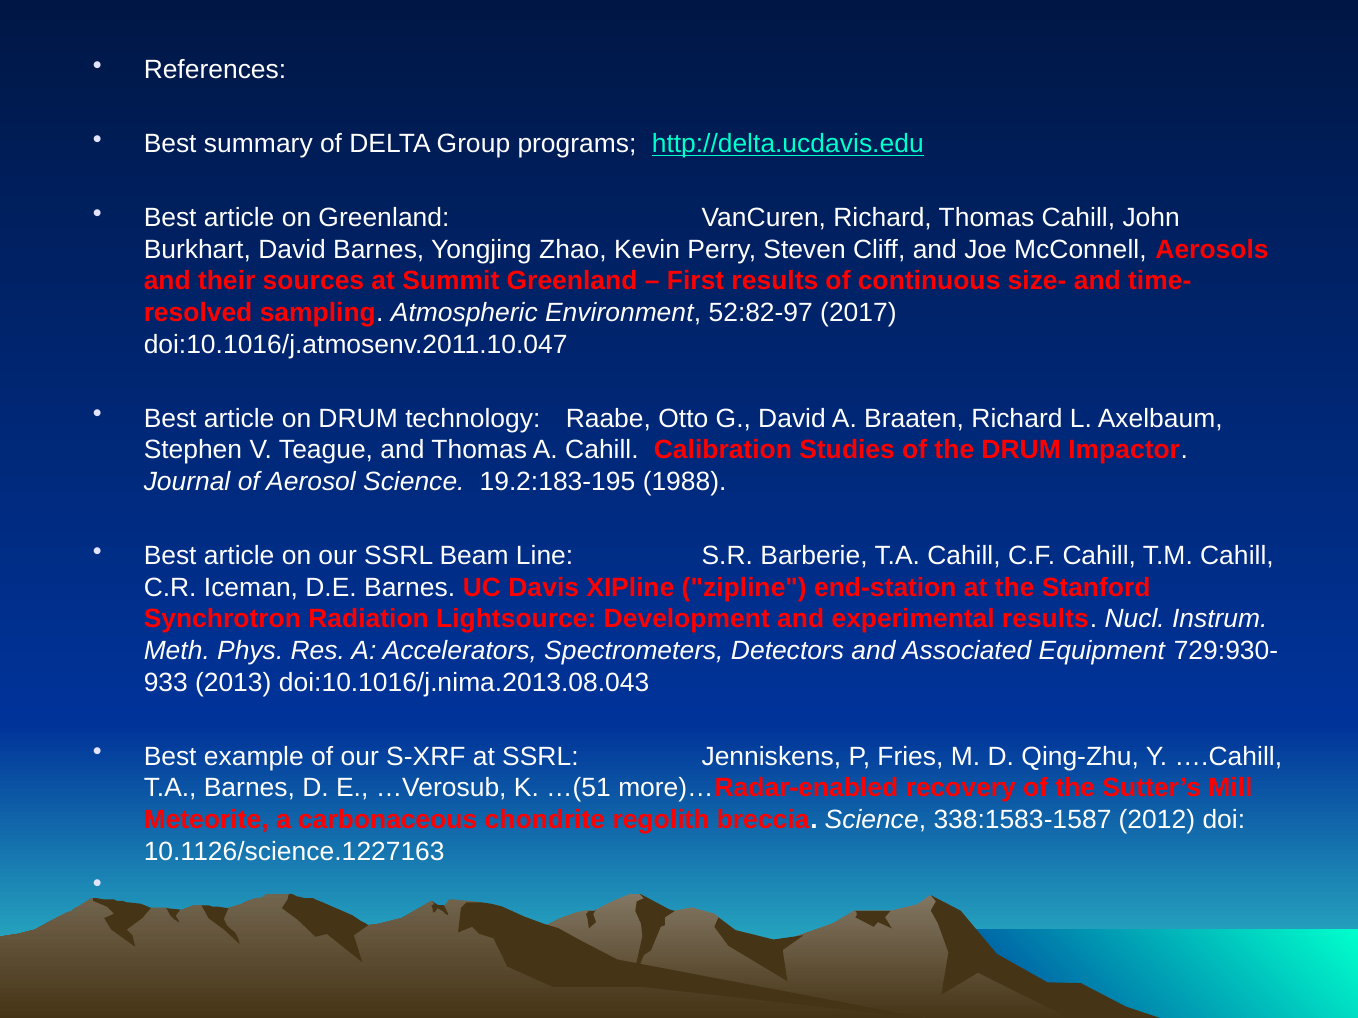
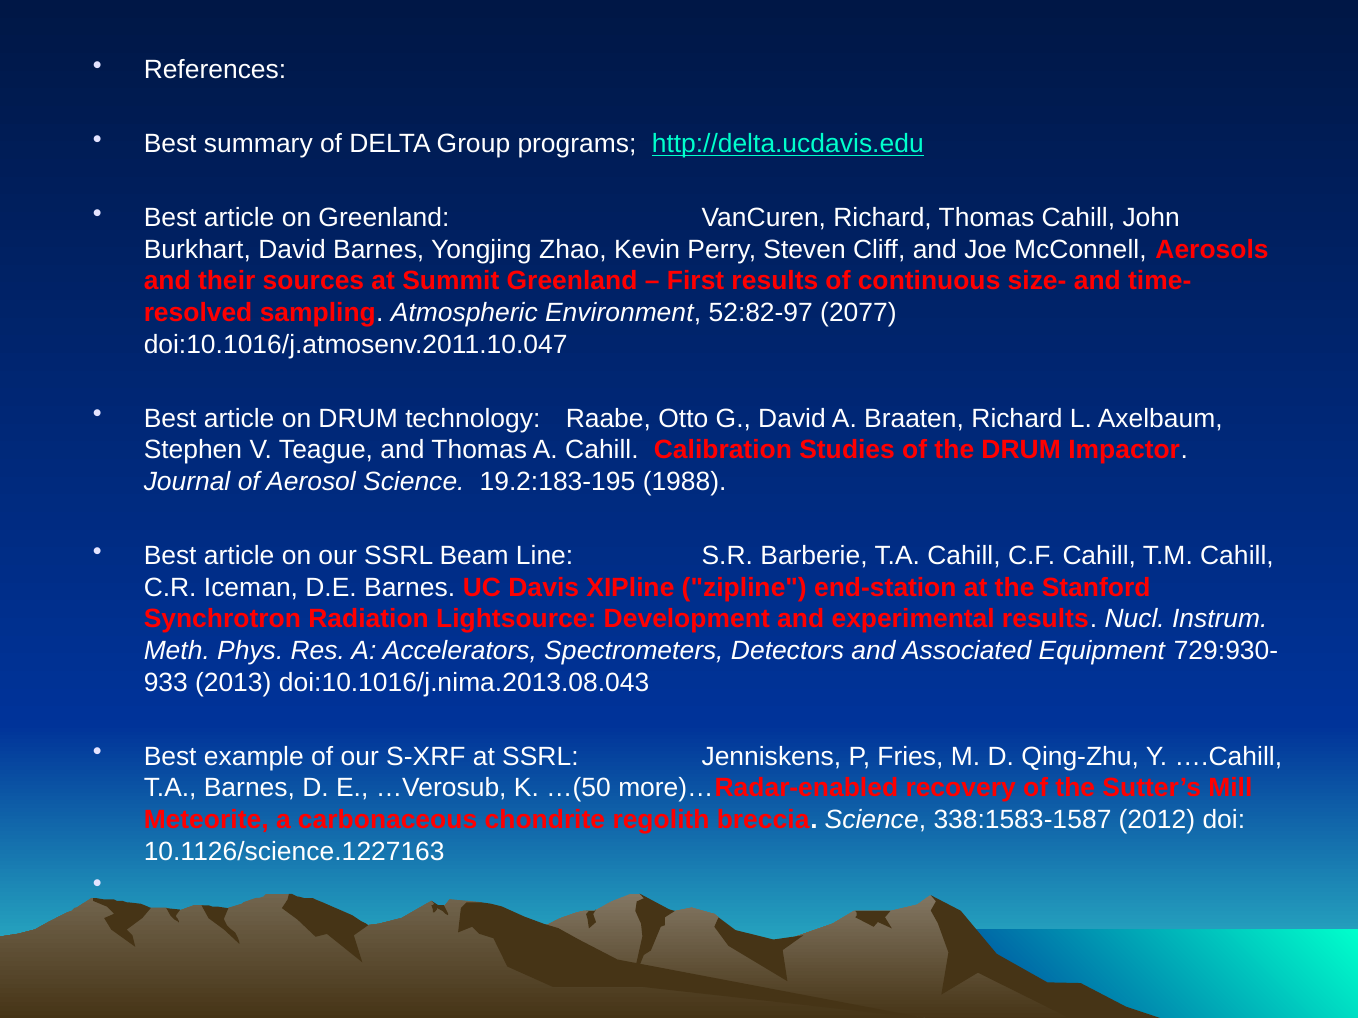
2017: 2017 -> 2077 (858, 313)
…(51: …(51 -> …(50 (579, 788)
